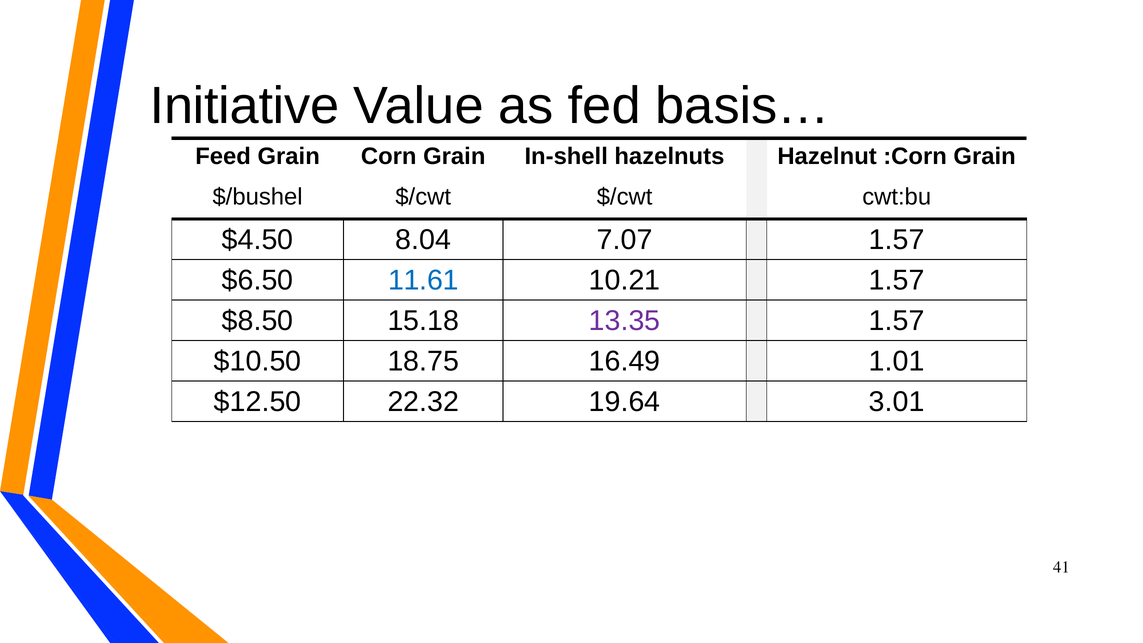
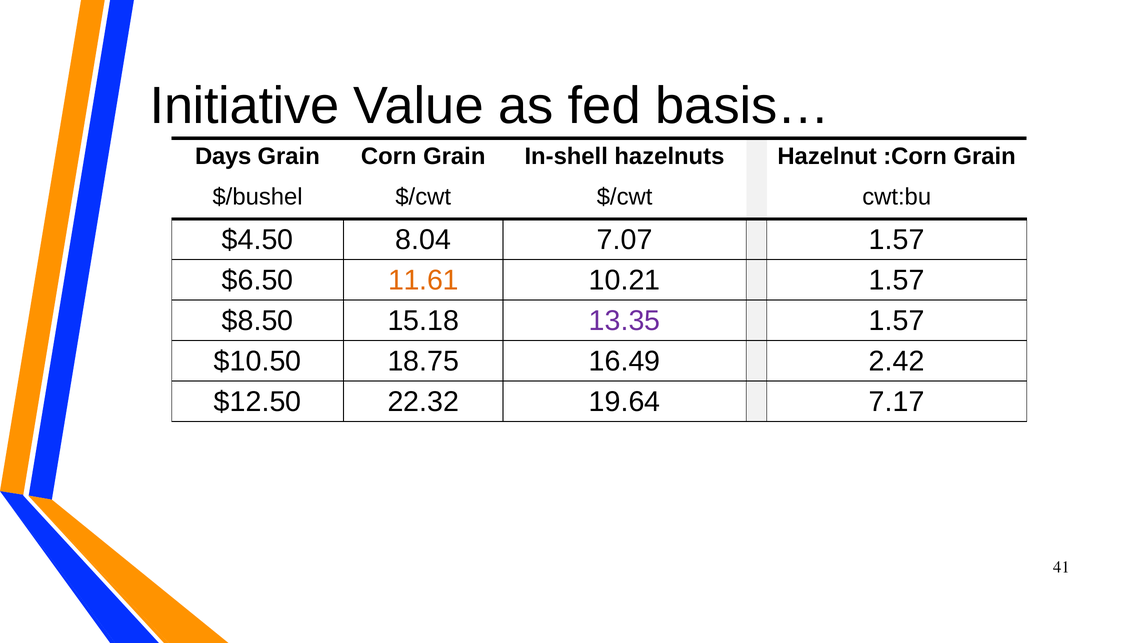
Feed: Feed -> Days (223, 156)
11.61 colour: blue -> orange (423, 280)
1.01: 1.01 -> 2.42 (897, 361)
3.01: 3.01 -> 7.17 (897, 402)
